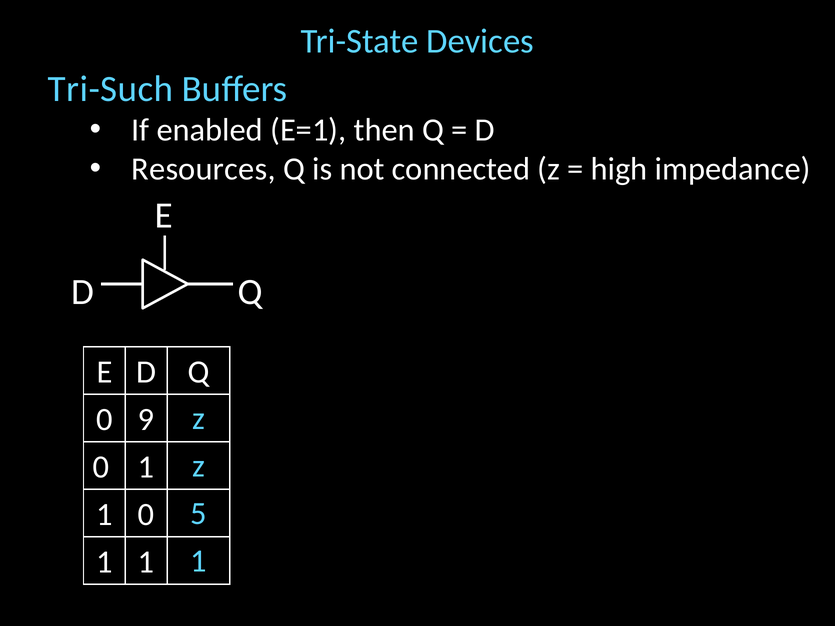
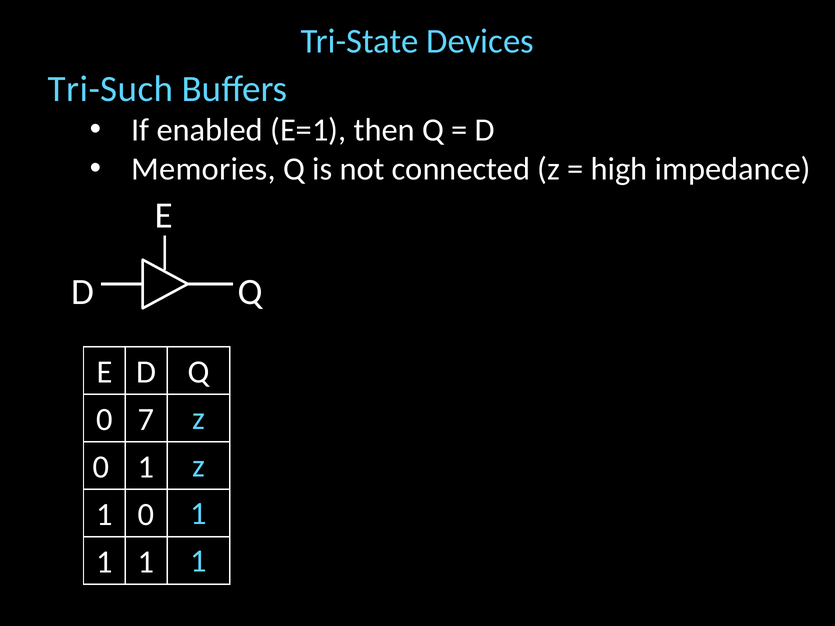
Resources: Resources -> Memories (204, 169)
9: 9 -> 7 (146, 420)
1 0 5: 5 -> 1 (198, 514)
